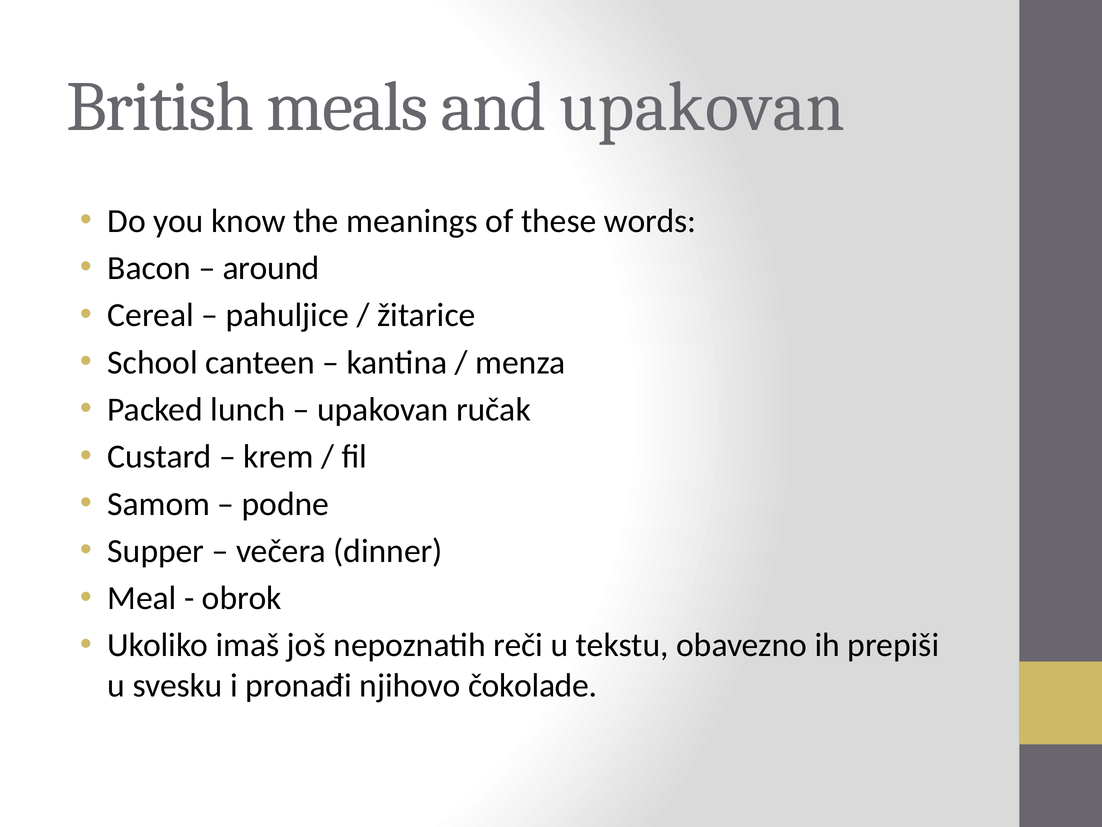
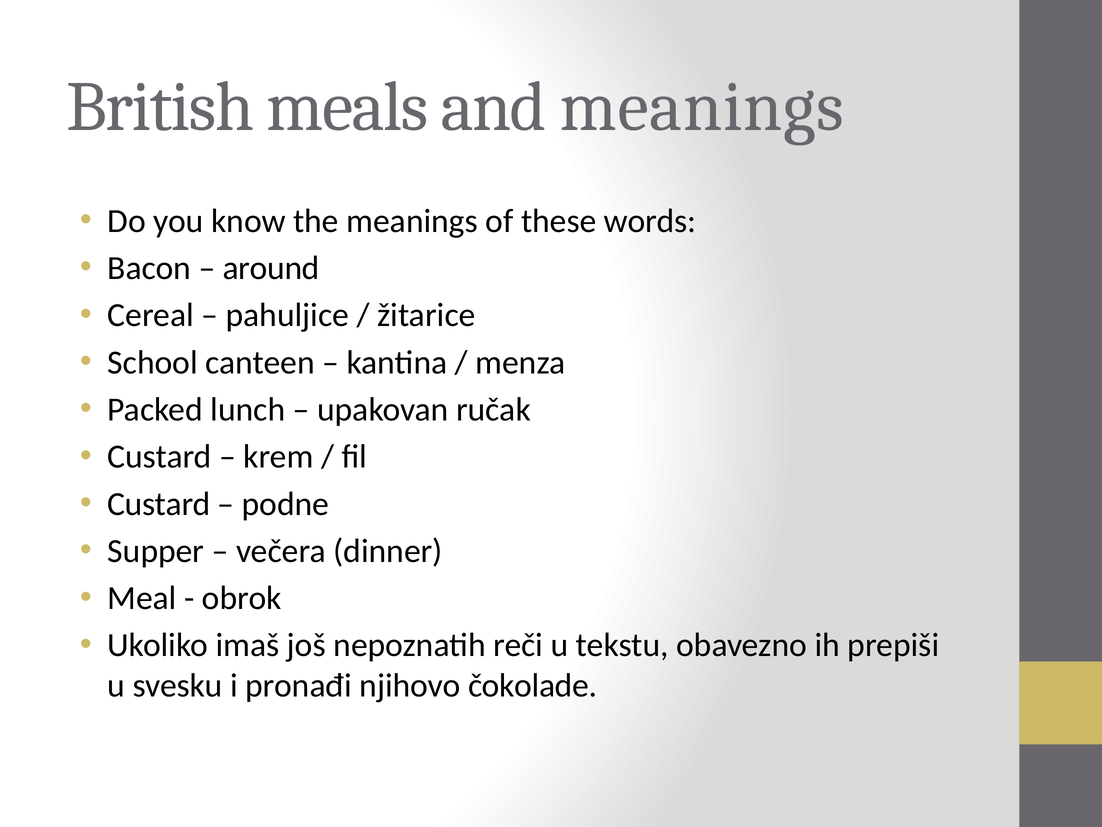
and upakovan: upakovan -> meanings (702, 107)
Samom: Samom -> Custard (159, 504)
